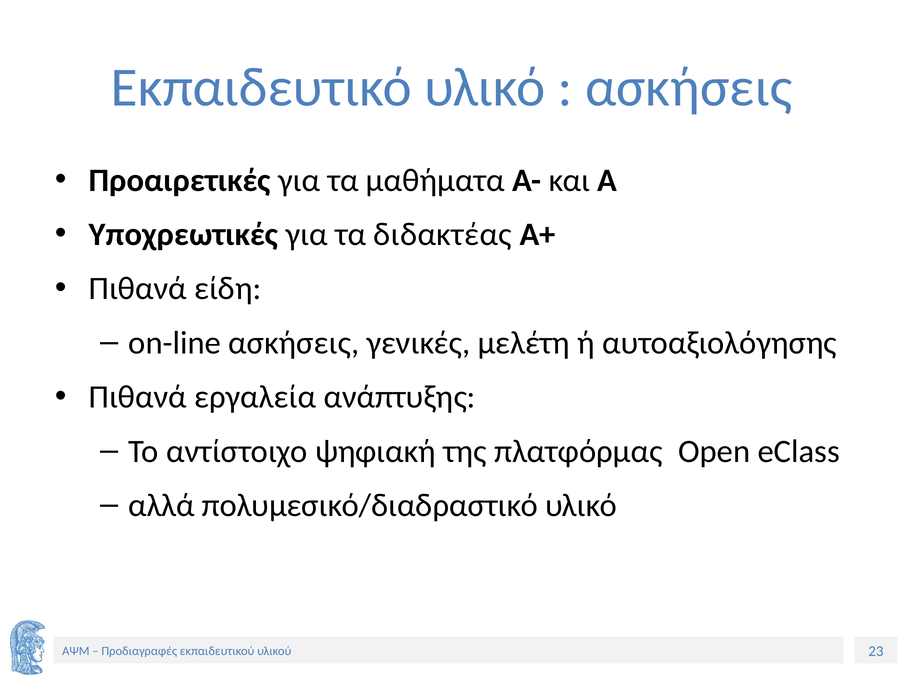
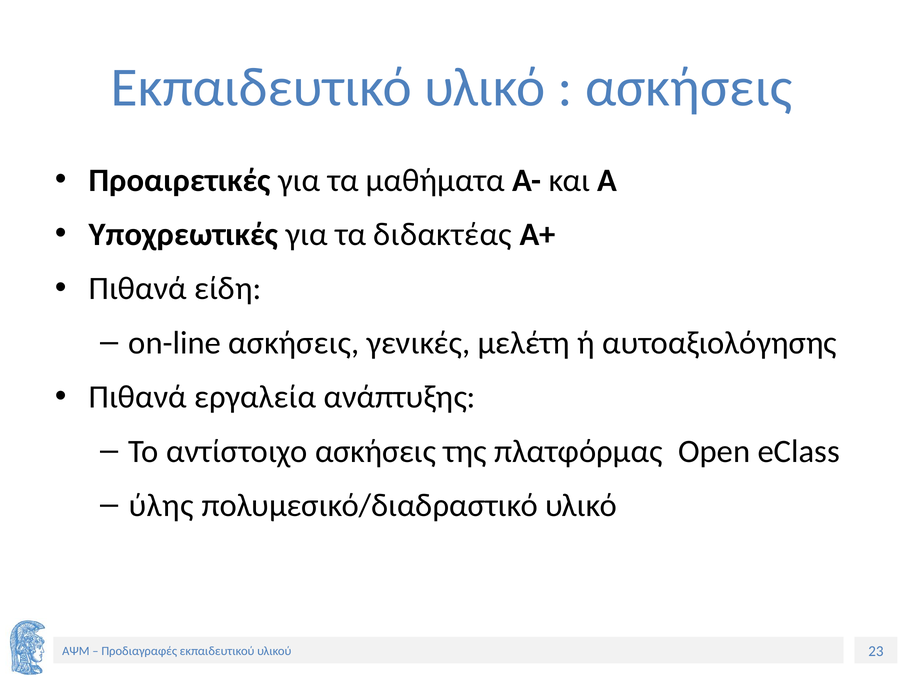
αντίστοιχο ψηφιακή: ψηφιακή -> ασκήσεις (376, 451)
αλλά: αλλά -> ύλης (161, 506)
